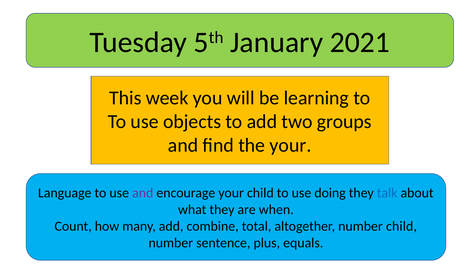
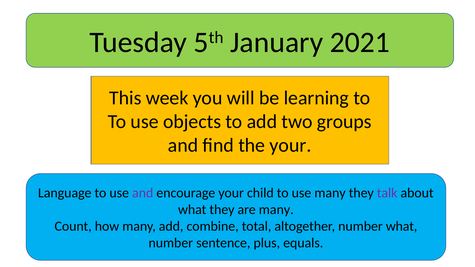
use doing: doing -> many (330, 193)
talk colour: blue -> purple (387, 193)
are when: when -> many (276, 210)
number child: child -> what (402, 226)
